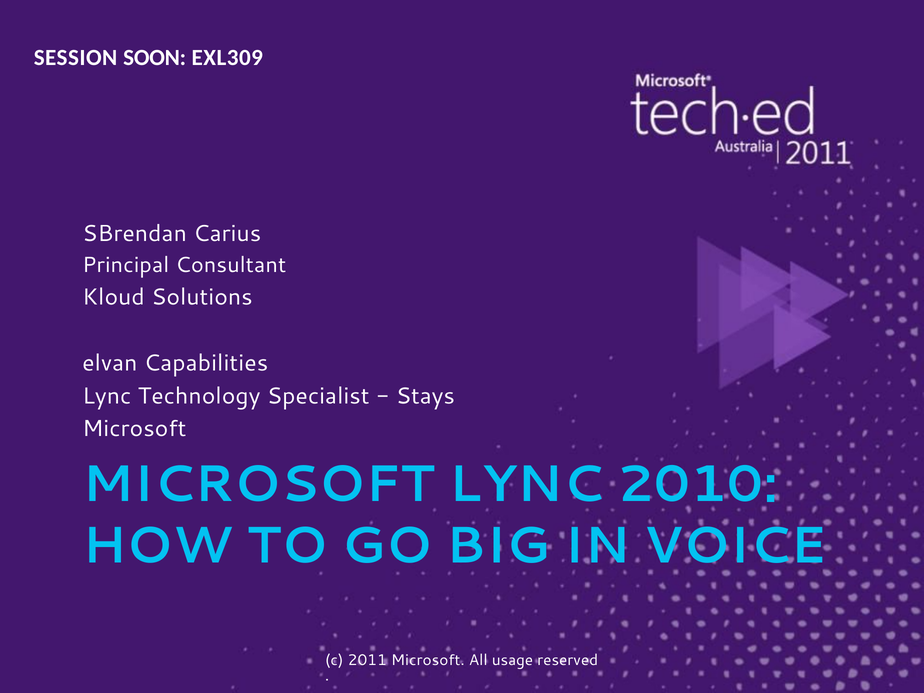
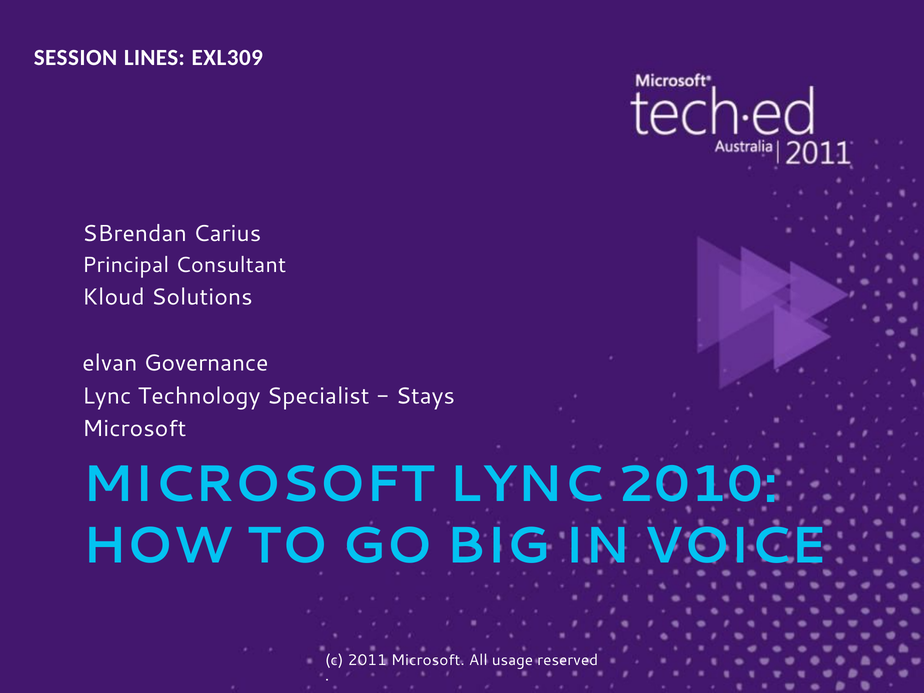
SOON: SOON -> LINES (154, 58)
Capabilities: Capabilities -> Governance (206, 363)
